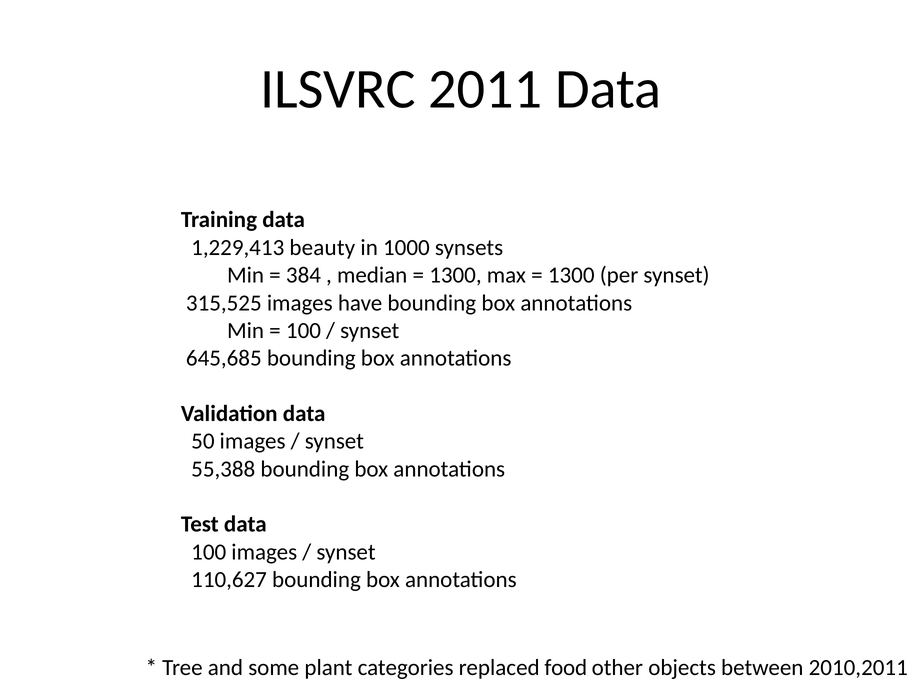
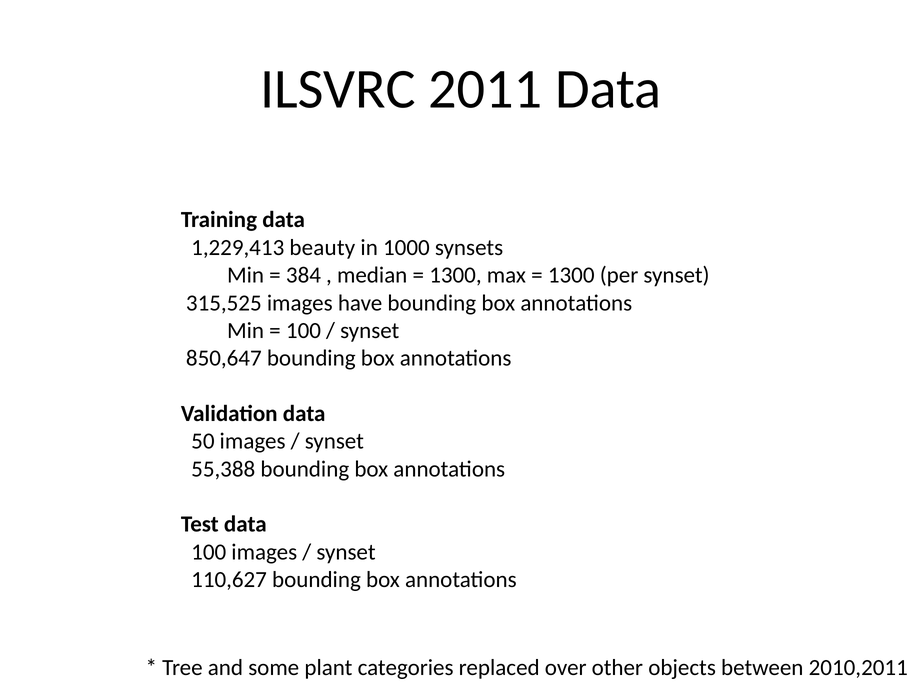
645,685: 645,685 -> 850,647 (224, 358)
food: food -> over (566, 667)
